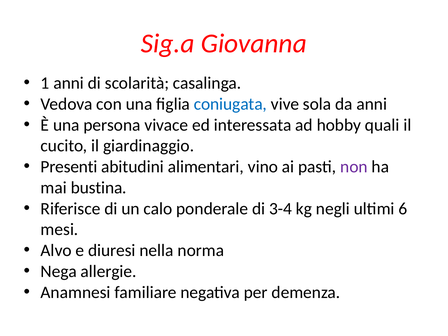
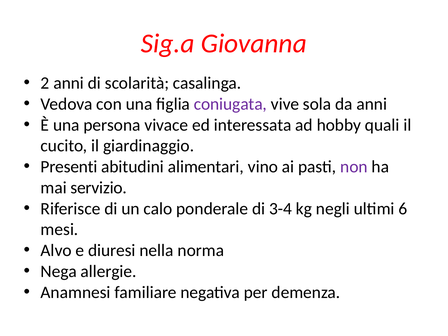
1: 1 -> 2 (45, 83)
coniugata colour: blue -> purple (230, 104)
bustina: bustina -> servizio (99, 188)
